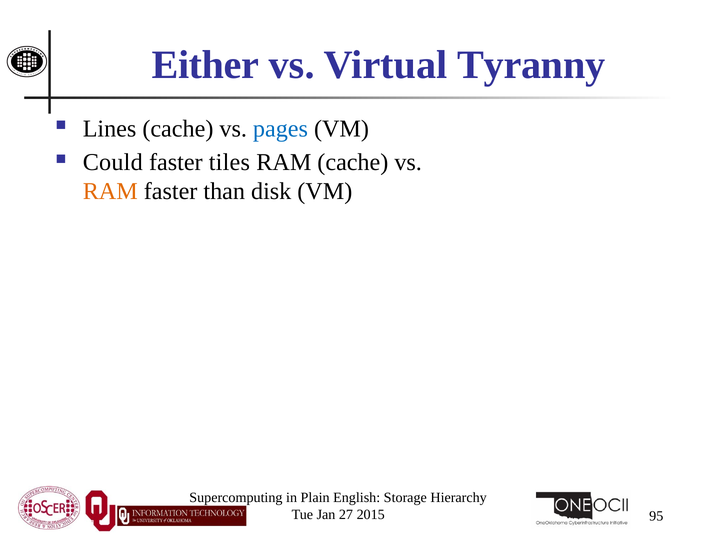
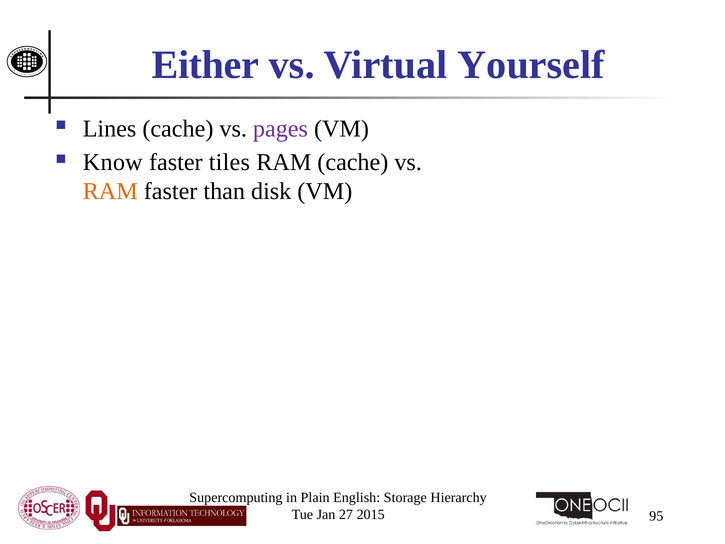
Tyranny: Tyranny -> Yourself (531, 65)
pages colour: blue -> purple (280, 129)
Could: Could -> Know (113, 162)
